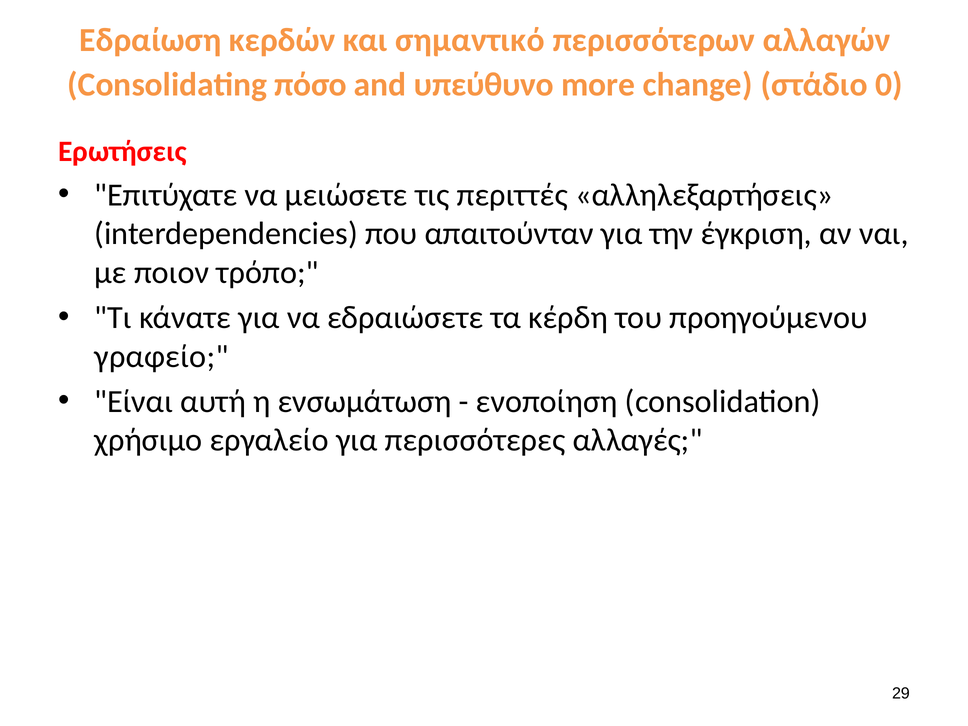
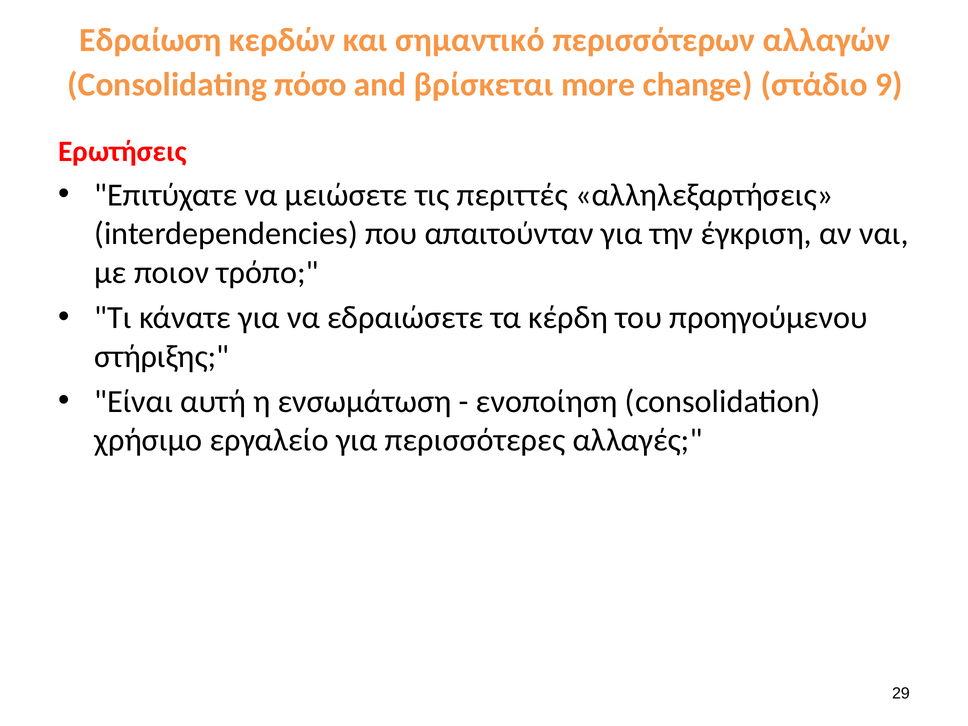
υπεύθυνο: υπεύθυνο -> βρίσκεται (484, 85)
0: 0 -> 9 (889, 85)
γραφείο: γραφείο -> στήριξης (162, 356)
